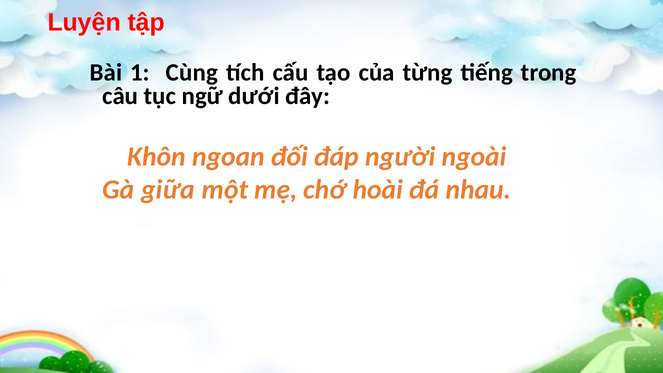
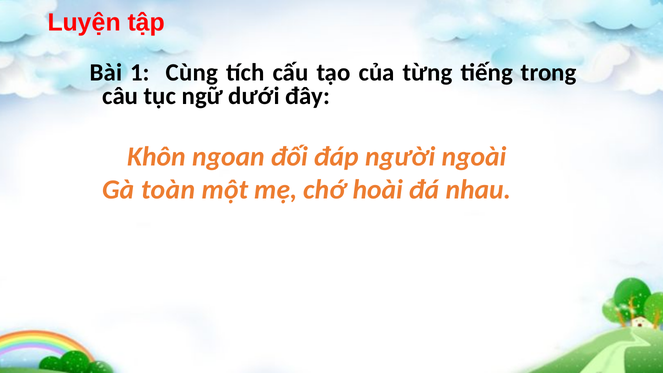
giữa: giữa -> toàn (168, 190)
